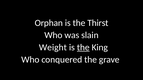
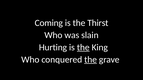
Orphan: Orphan -> Coming (49, 23)
Weight: Weight -> Hurting (53, 48)
the underline: none -> present (91, 60)
